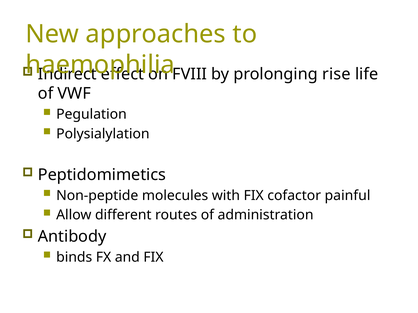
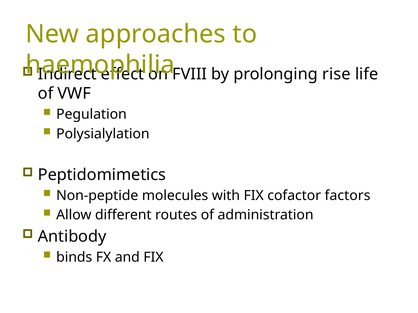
painful: painful -> factors (348, 196)
